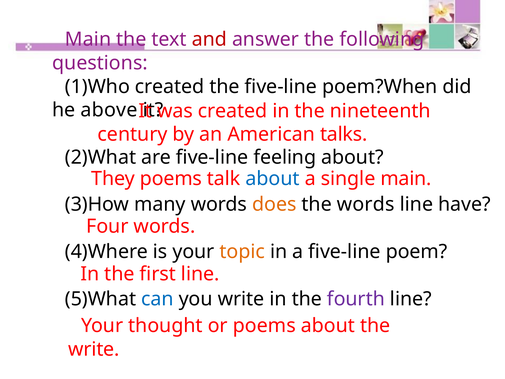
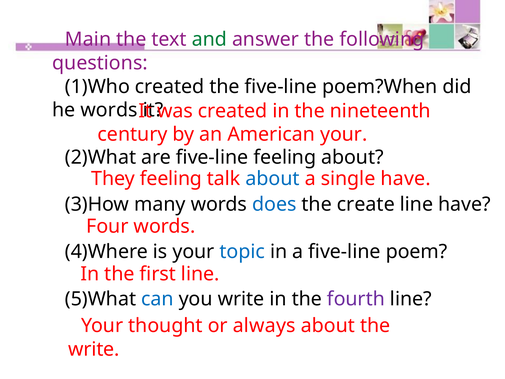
and colour: red -> green (209, 39)
he above: above -> words (109, 110)
American talks: talks -> your (344, 134)
They poems: poems -> feeling (171, 178)
single main: main -> have (406, 178)
does colour: orange -> blue (274, 204)
the words: words -> create (366, 204)
topic colour: orange -> blue (242, 252)
or poems: poems -> always (264, 326)
